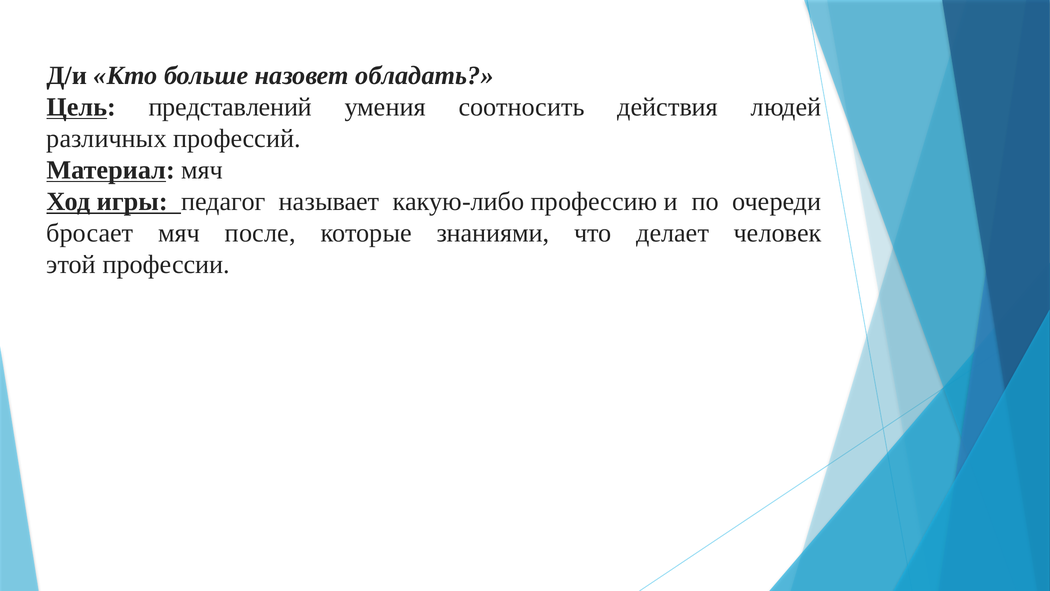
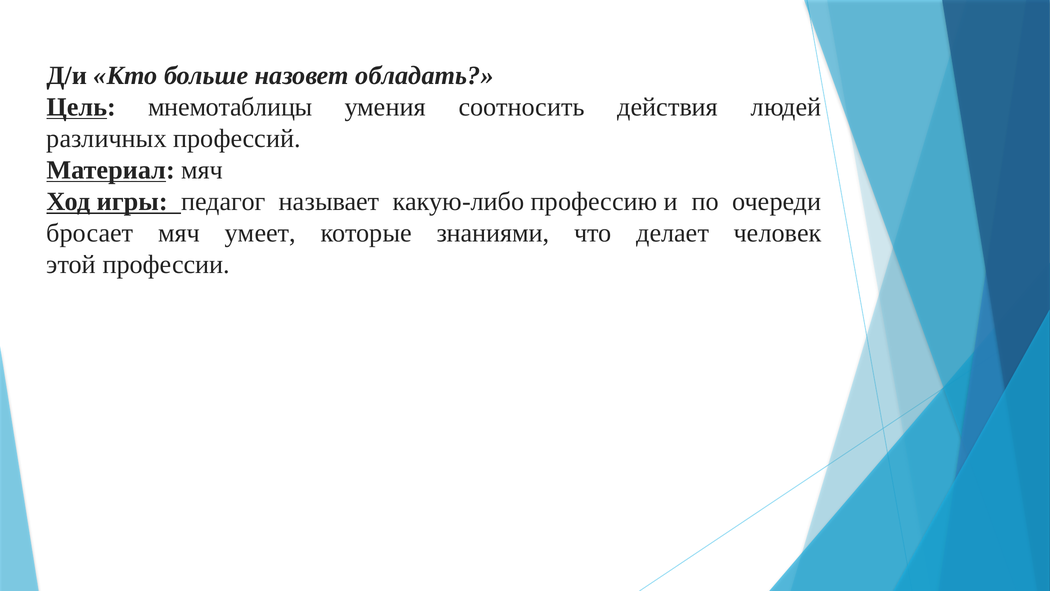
представлений: представлений -> мнемотаблицы (230, 107)
после: после -> умеет (260, 233)
